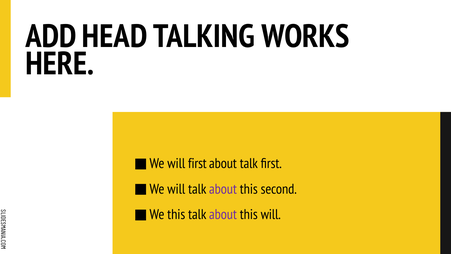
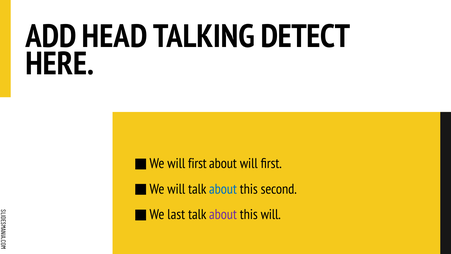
WORKS: WORKS -> DETECT (305, 36)
about talk: talk -> will (249, 163)
about colour: purple -> blue (223, 189)
We this: this -> last (176, 214)
